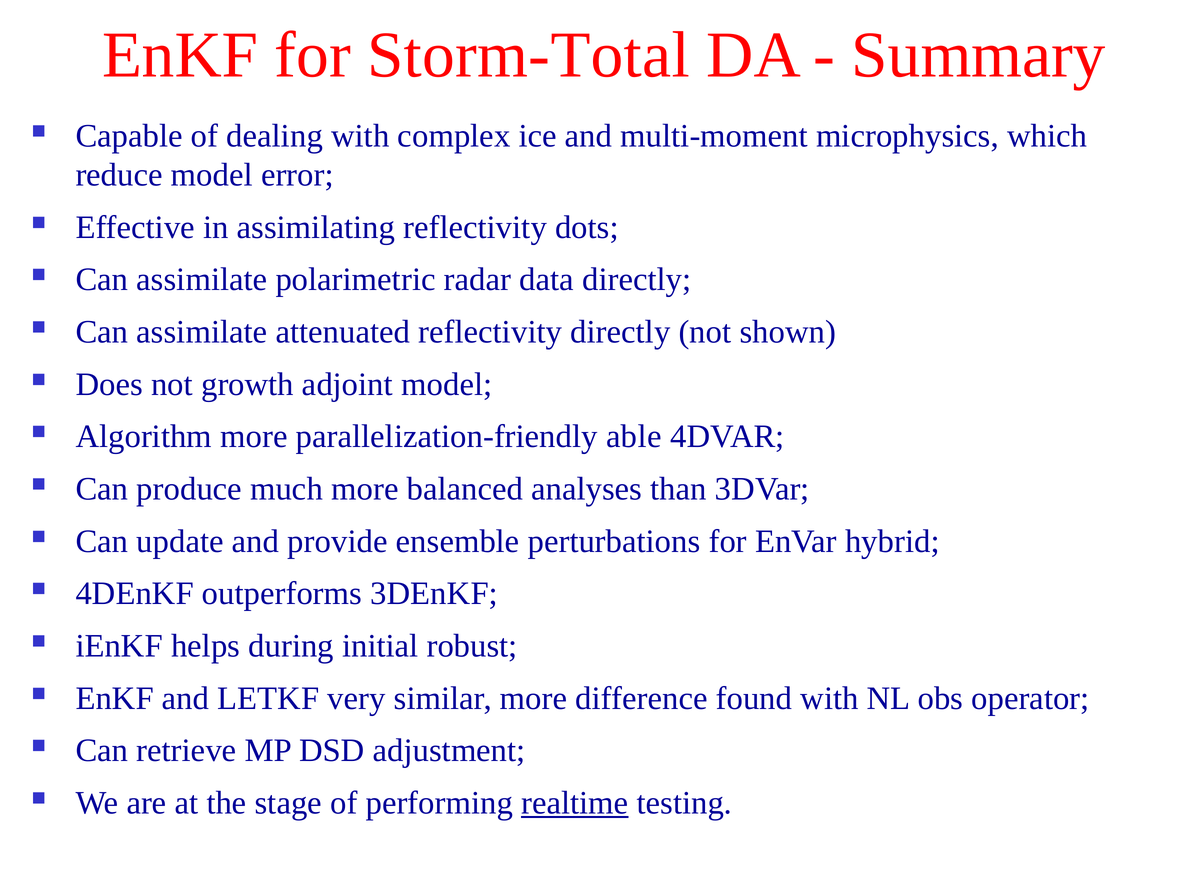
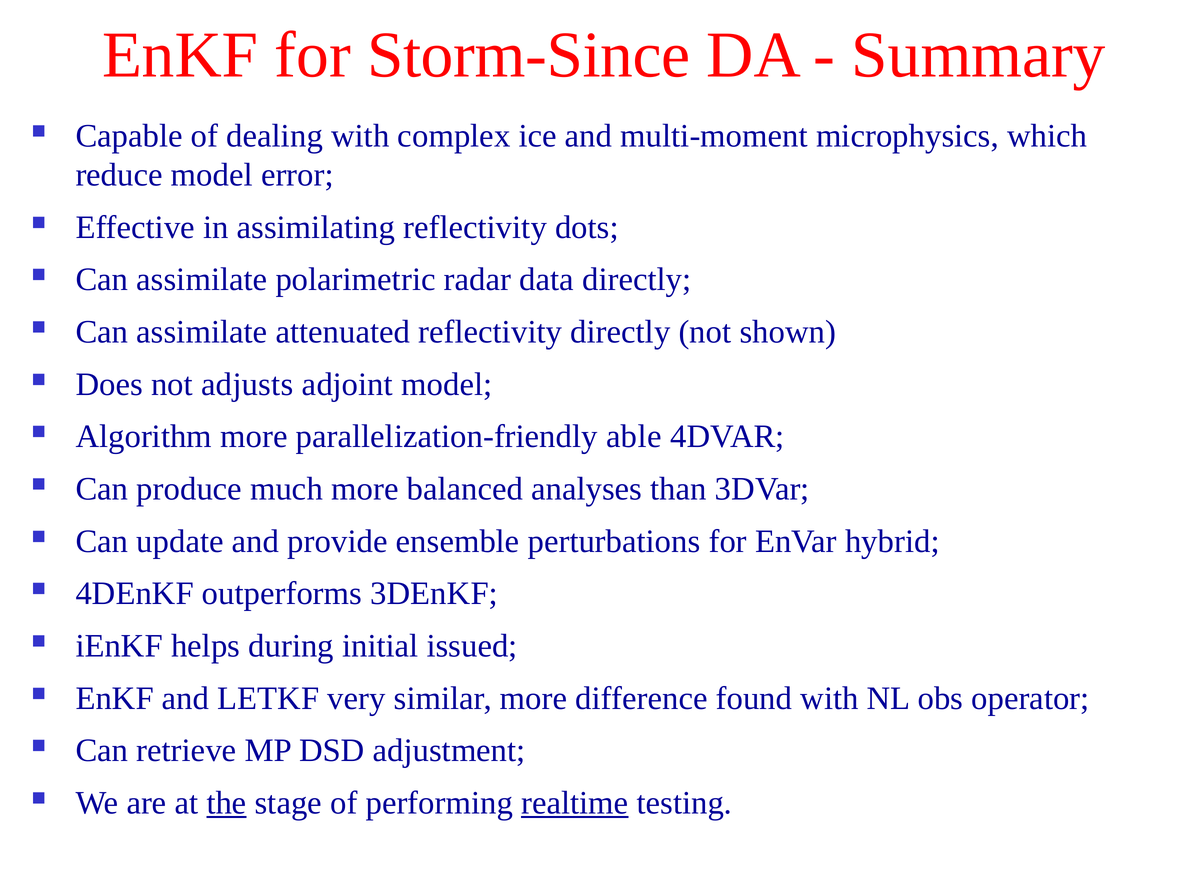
Storm-Total: Storm-Total -> Storm-Since (529, 55)
growth: growth -> adjusts (247, 385)
robust: robust -> issued (472, 646)
the underline: none -> present (227, 803)
